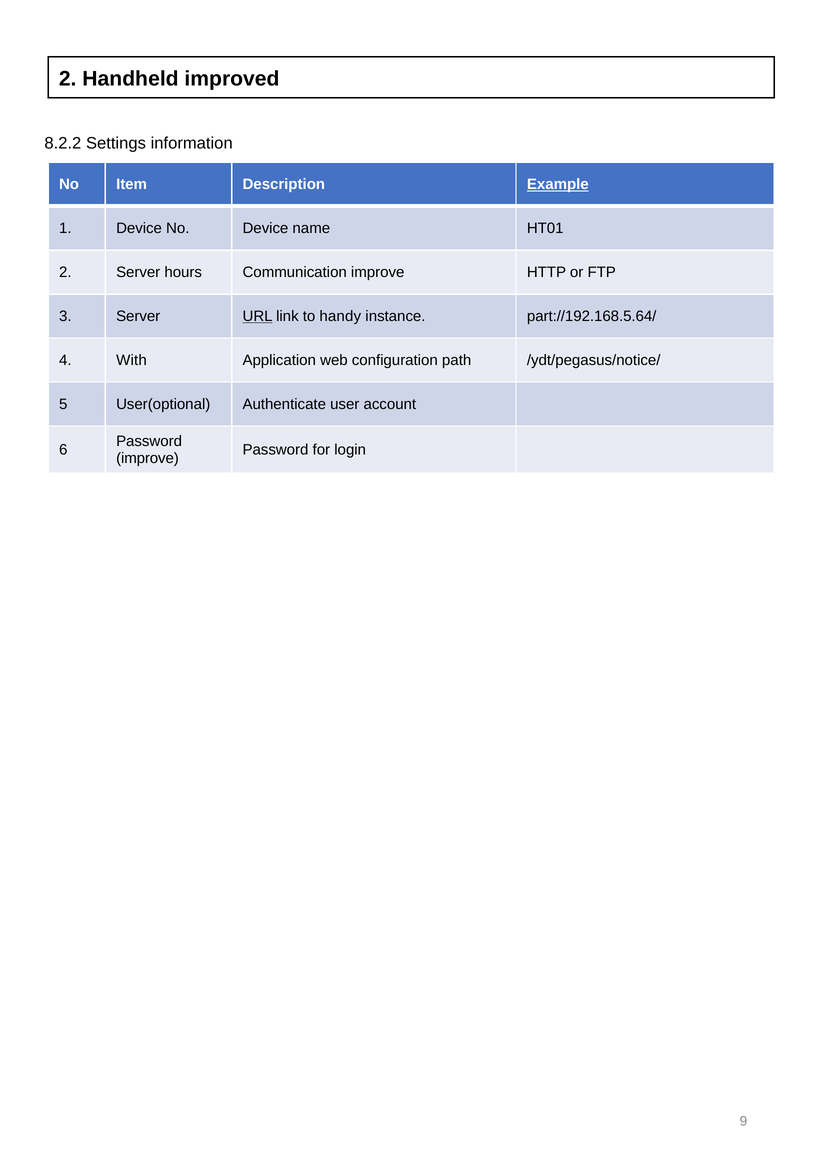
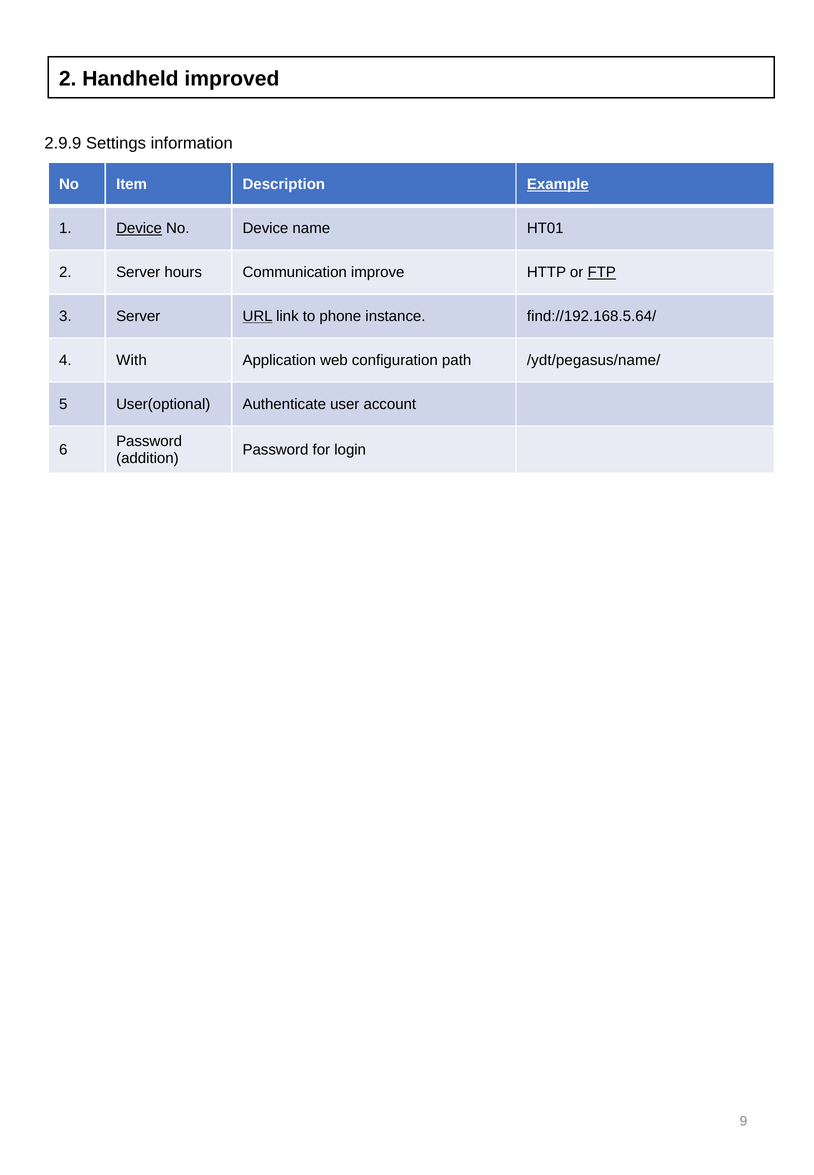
8.2.2: 8.2.2 -> 2.9.9 (63, 143)
Device underline: none -> present (139, 228)
FTP underline: none -> present (602, 273)
handy: handy -> phone (340, 317)
part://192.168.5.64/: part://192.168.5.64/ -> find://192.168.5.64/ (592, 317)
/ydt/pegasus/notice/: /ydt/pegasus/notice/ -> /ydt/pegasus/name/ (594, 361)
improve: improve -> addition (147, 459)
